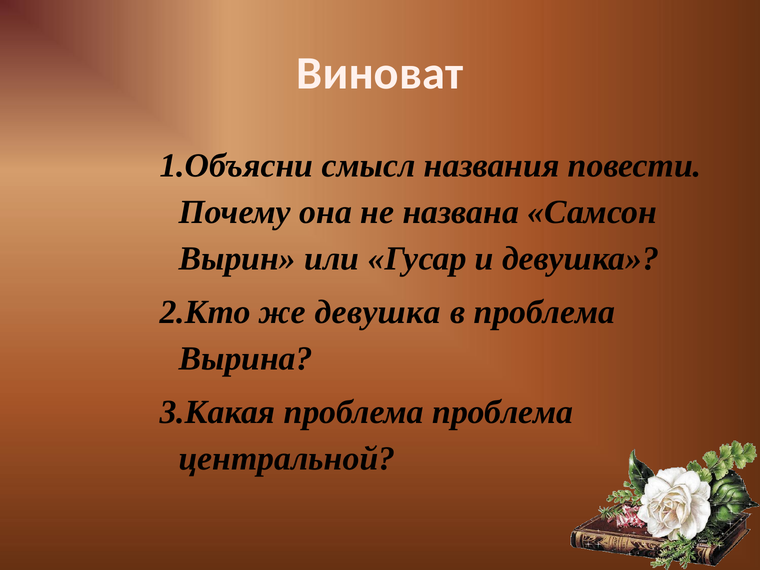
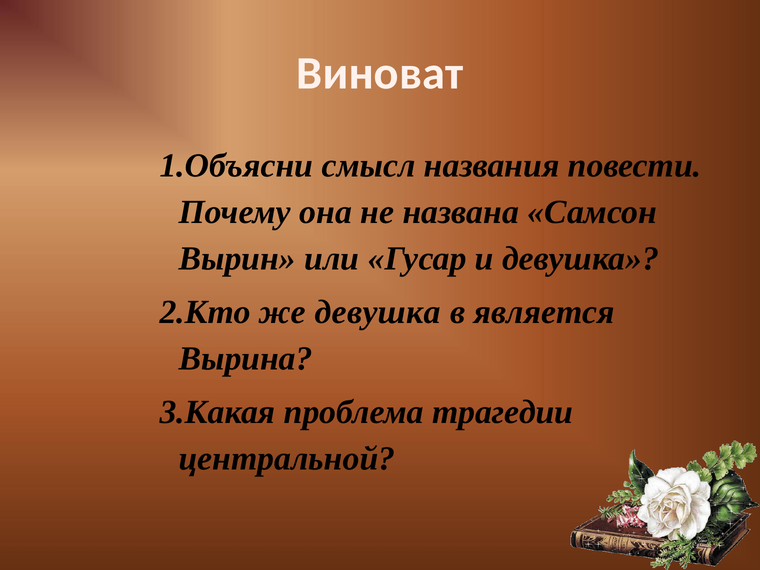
в проблема: проблема -> является (544, 312)
проблема проблема: проблема -> трагедии (503, 412)
